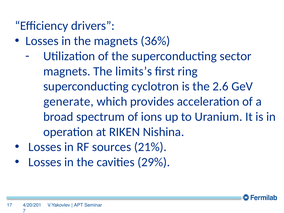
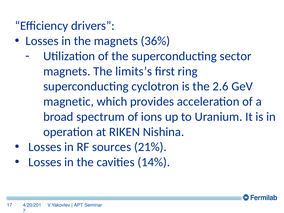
generate: generate -> magnetic (69, 102)
29%: 29% -> 14% (154, 162)
